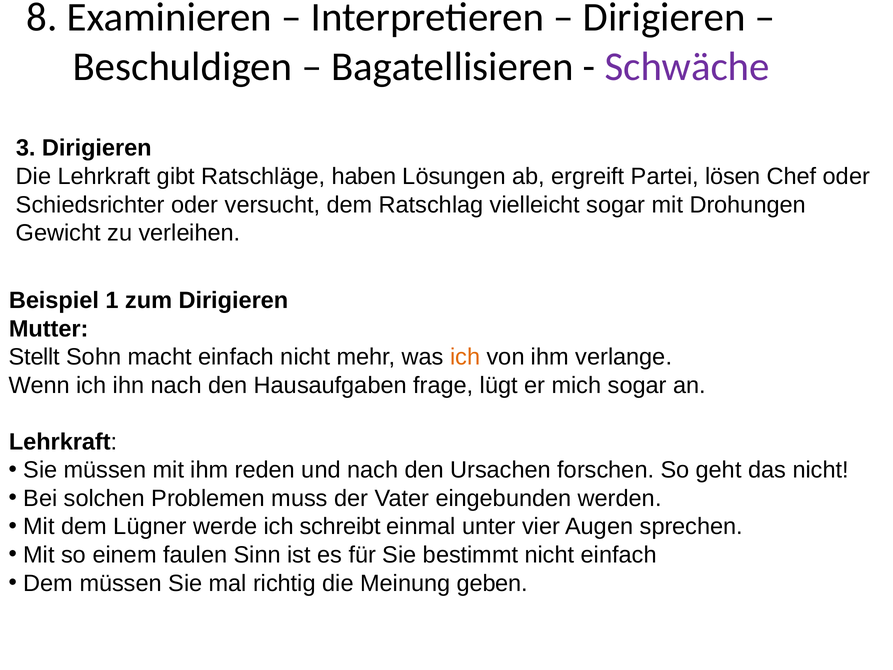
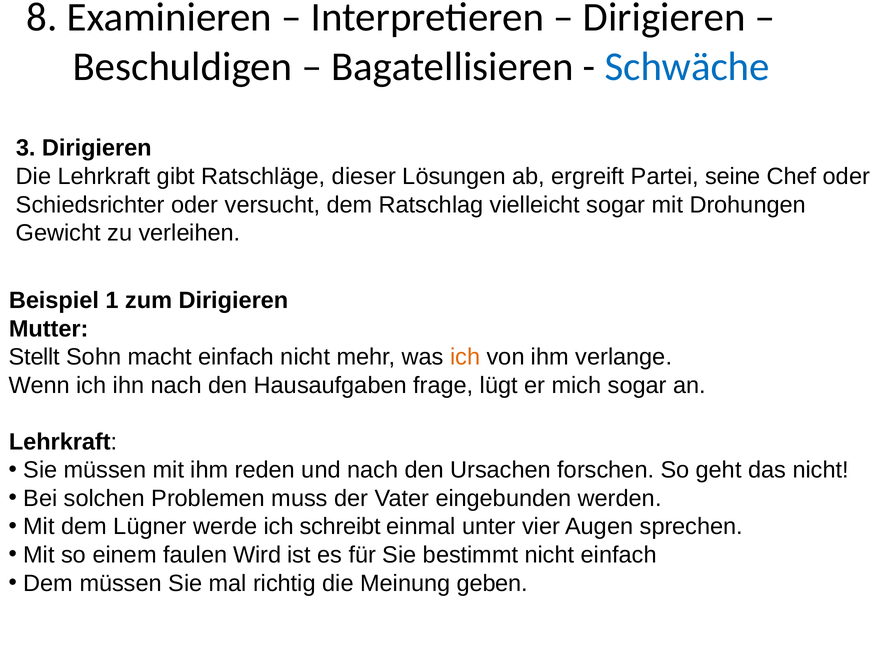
Schwäche colour: purple -> blue (687, 66)
haben: haben -> dieser (364, 176)
lösen: lösen -> seine (733, 176)
Sinn: Sinn -> Wird (257, 555)
